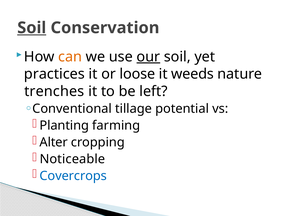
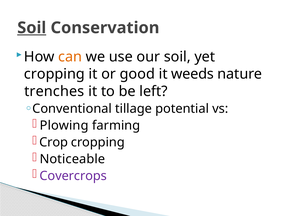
our underline: present -> none (148, 57)
practices: practices -> cropping (54, 74)
loose: loose -> good (137, 74)
Planting: Planting -> Plowing (64, 126)
Alter: Alter -> Crop (54, 142)
Covercrops colour: blue -> purple (73, 176)
